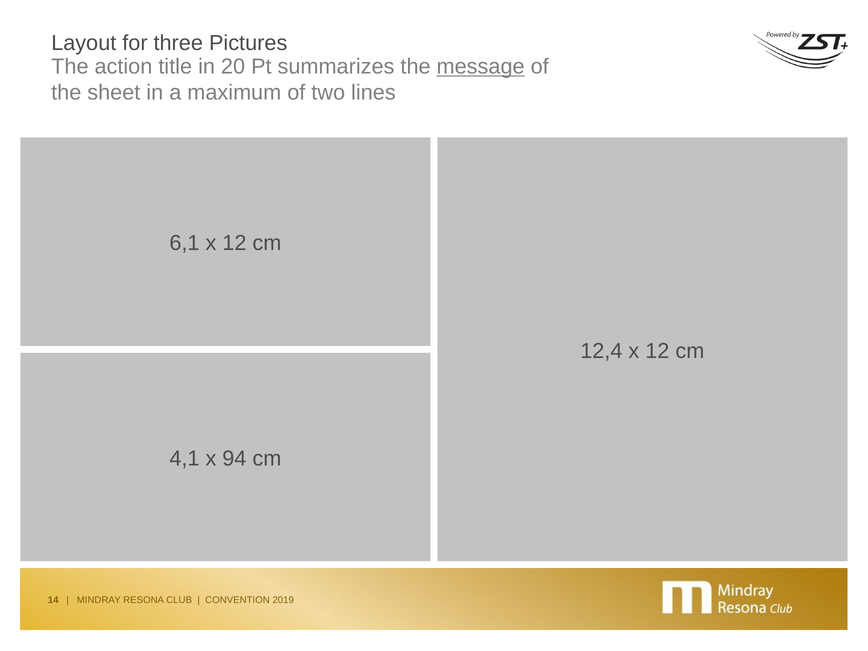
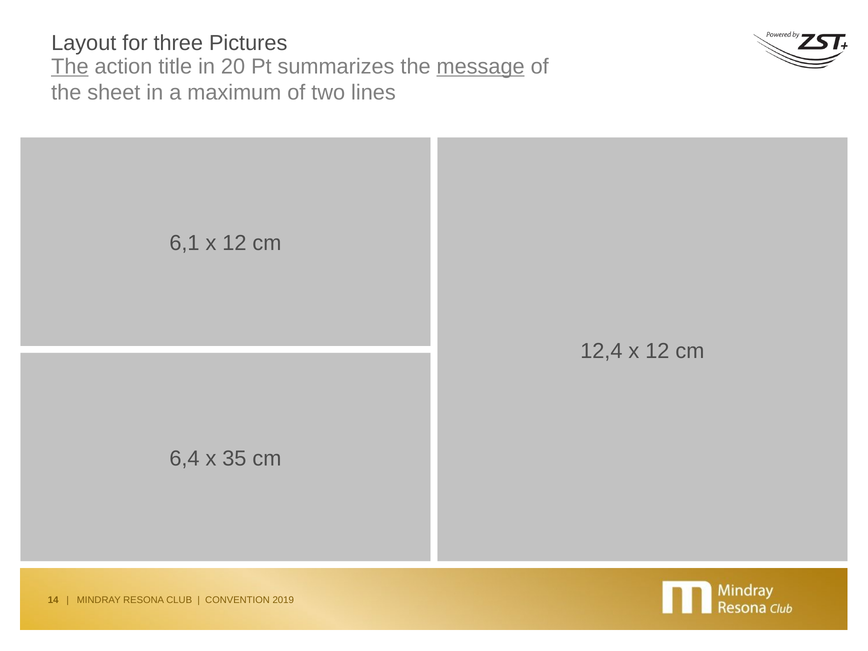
The underline: none -> present (70, 67)
4,1: 4,1 -> 6,4 (184, 459)
94: 94 -> 35 (234, 459)
